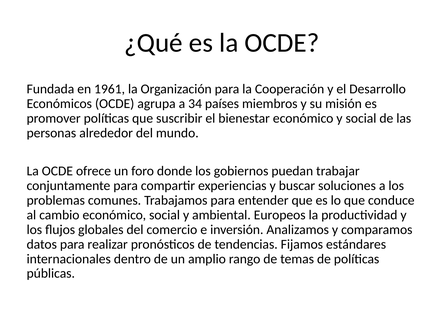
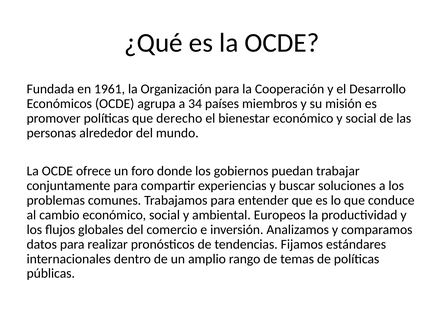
suscribir: suscribir -> derecho (179, 118)
